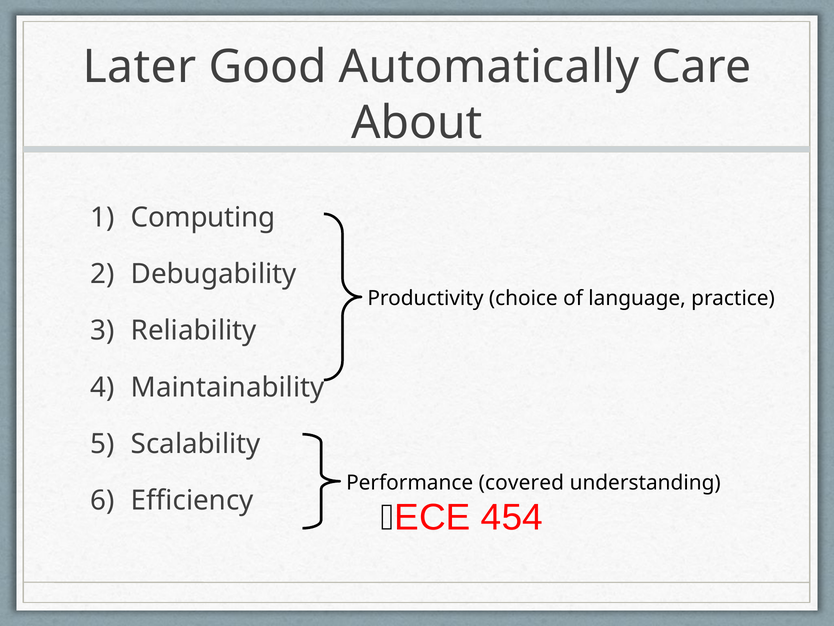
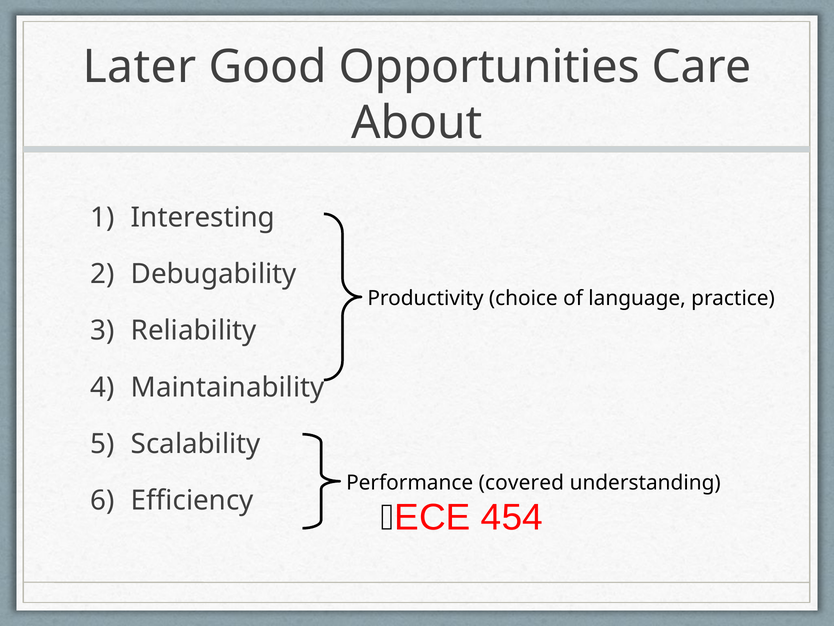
Automatically: Automatically -> Opportunities (489, 67)
Computing: Computing -> Interesting (203, 217)
